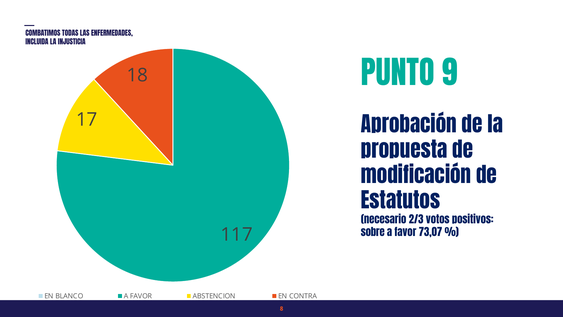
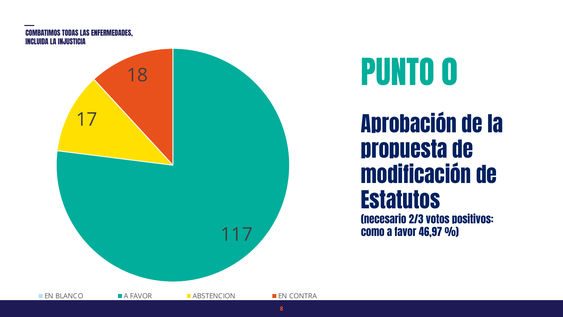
9: 9 -> 0 (450, 75)
sobre: sobre -> como (373, 232)
73,07: 73,07 -> 46,97 (430, 232)
